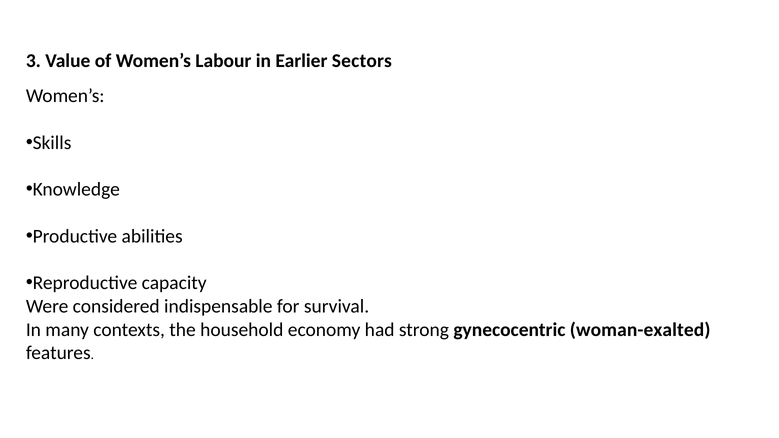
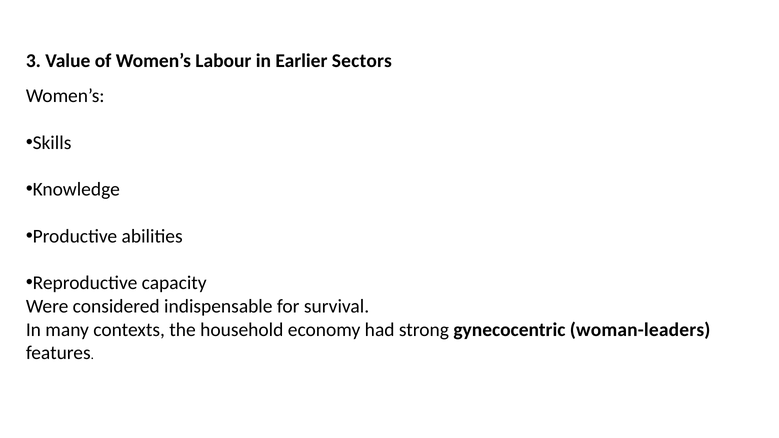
woman-exalted: woman-exalted -> woman-leaders (640, 330)
